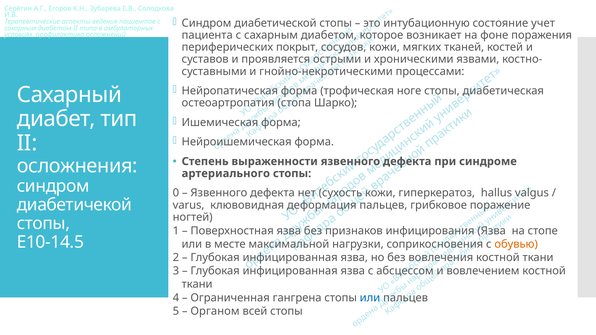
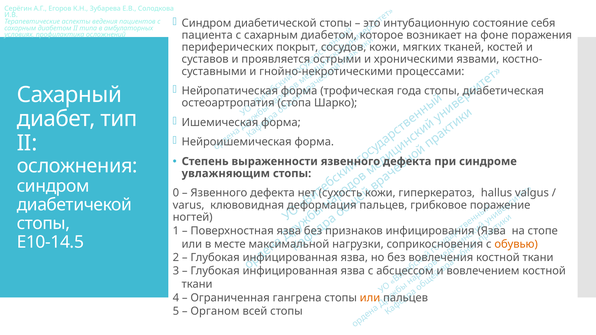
учет: учет -> себя (543, 23)
ноге: ноге -> года (409, 91)
артериального: артериального -> увлажняющим (226, 174)
или colour: blue -> orange (370, 298)
